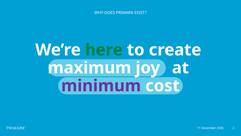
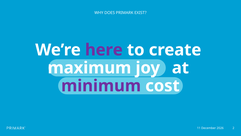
here colour: green -> purple (104, 50)
